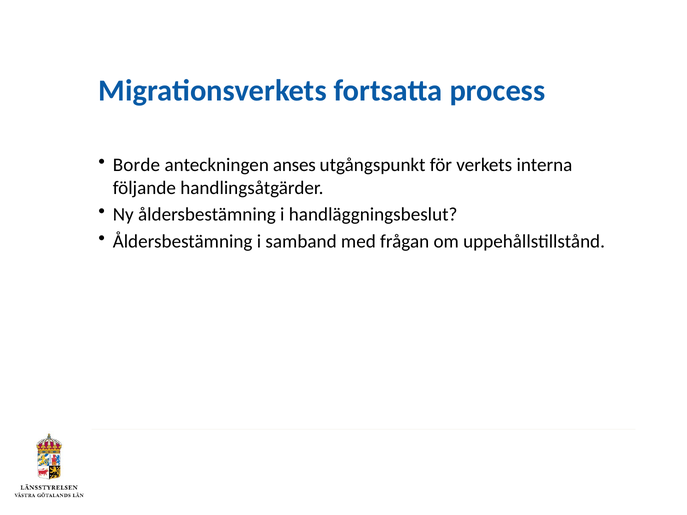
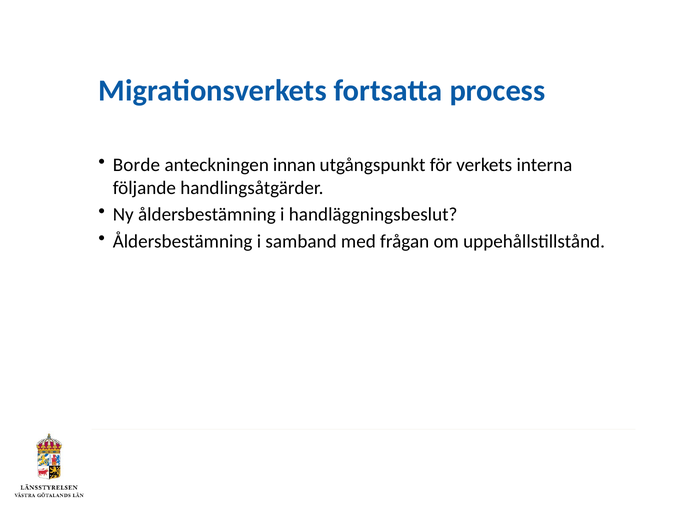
anses: anses -> innan (294, 165)
